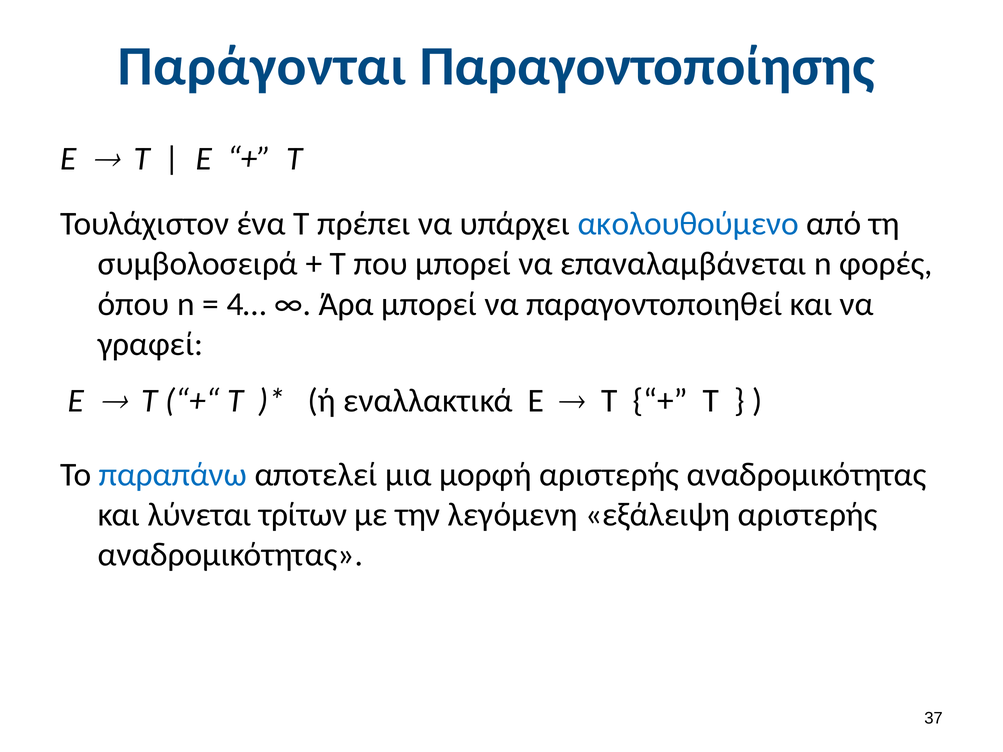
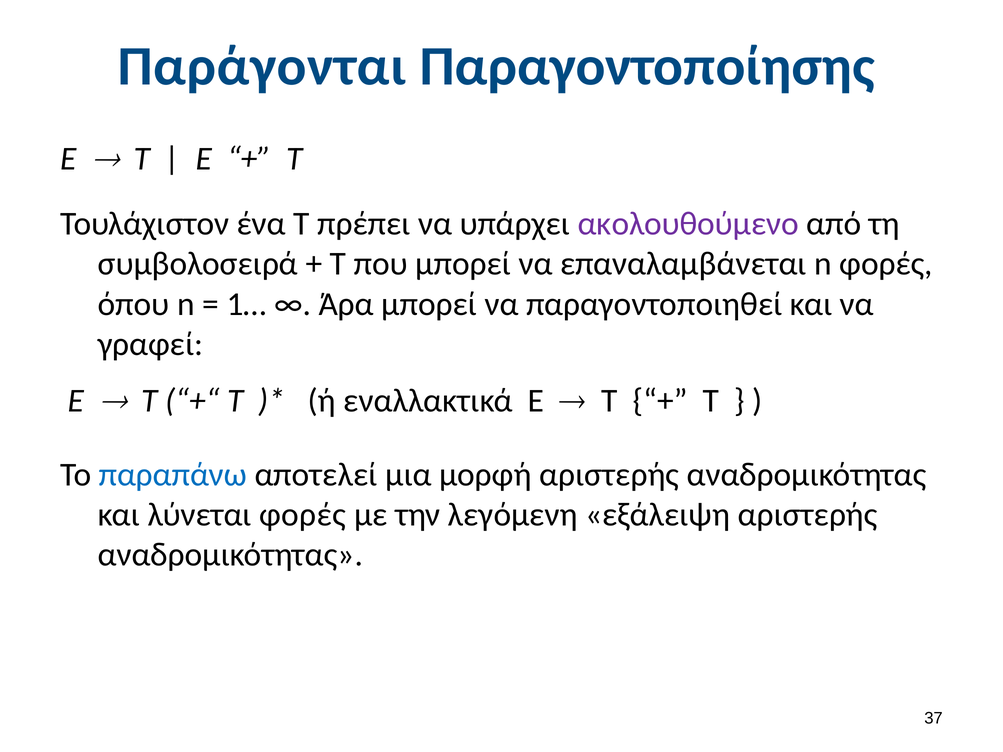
ακολουθούμενο colour: blue -> purple (688, 224)
4…: 4… -> 1… (246, 304)
λύνεται τρίτων: τρίτων -> φορές (303, 515)
